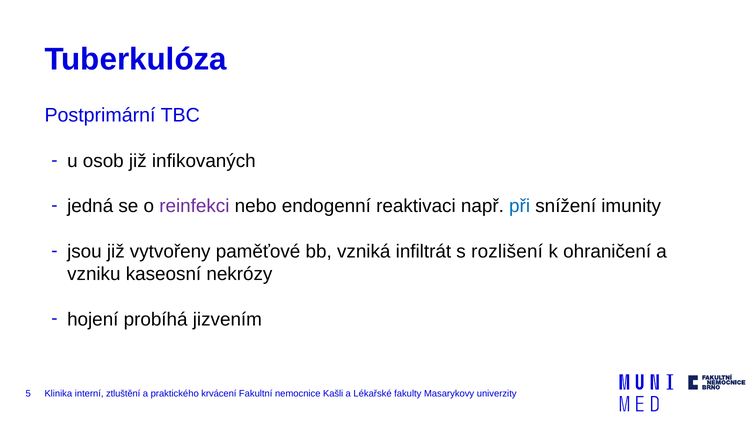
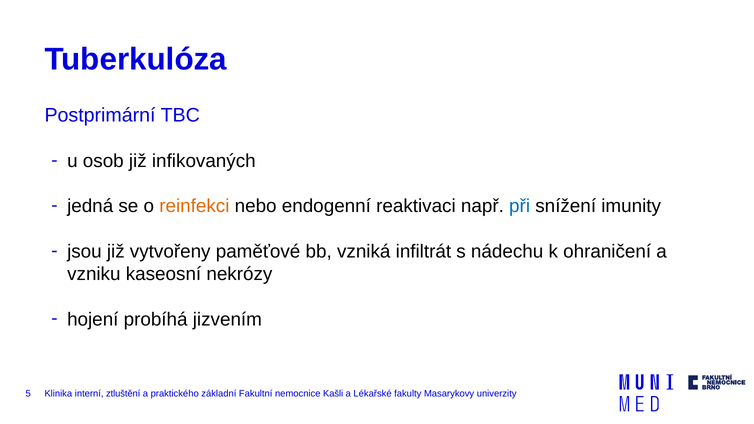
reinfekci colour: purple -> orange (194, 206)
rozlišení: rozlišení -> nádechu (507, 252)
krvácení: krvácení -> základní (219, 394)
